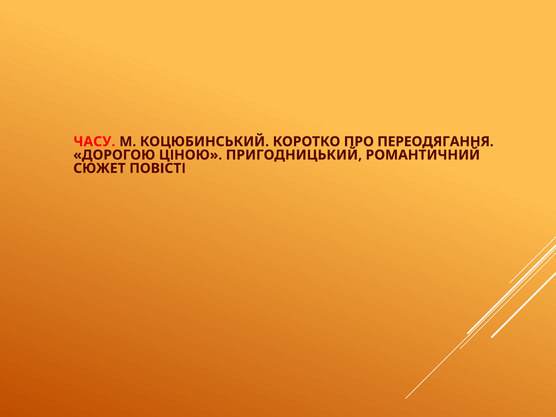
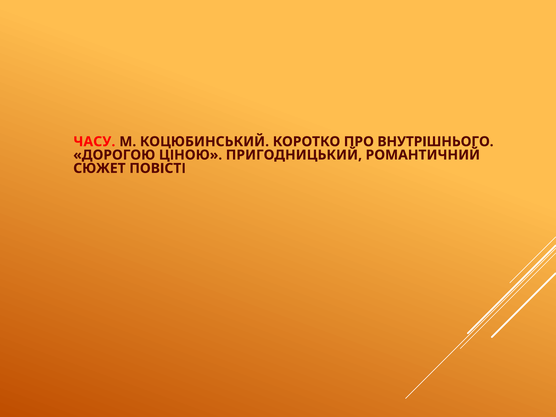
ПЕРЕОДЯГАННЯ: ПЕРЕОДЯГАННЯ -> ВНУТРІШНЬОГО (435, 142)
